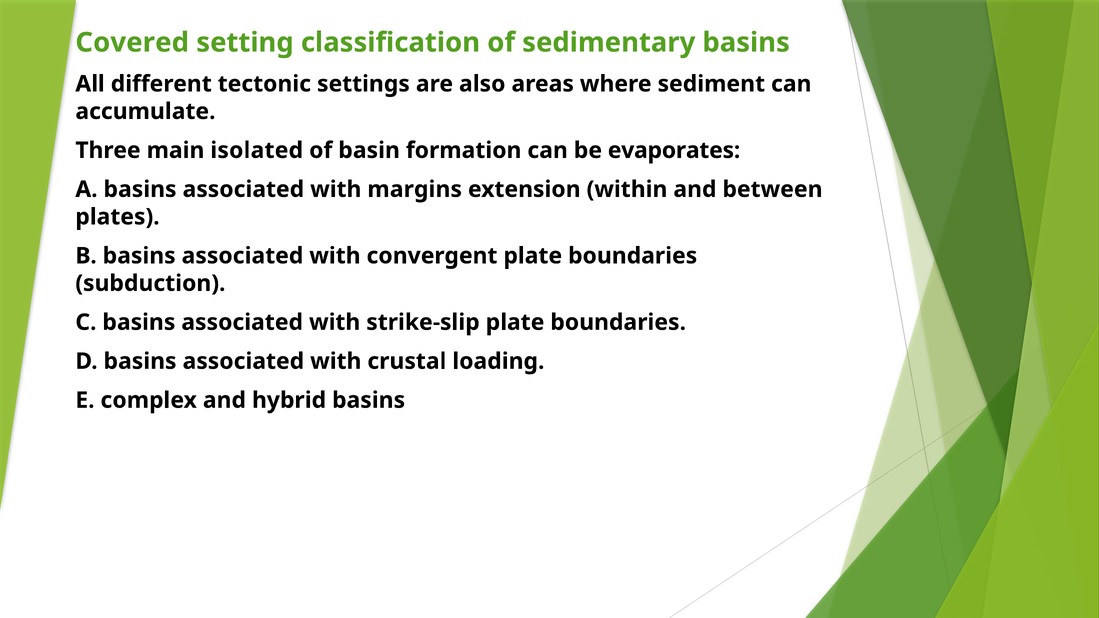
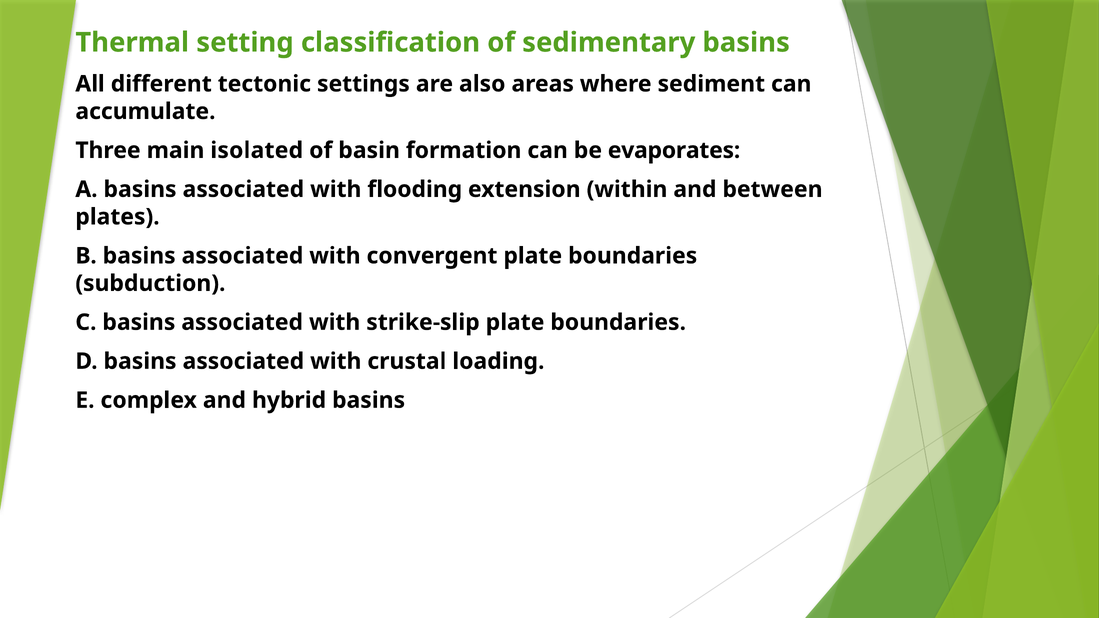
Covered: Covered -> Thermal (132, 43)
margins: margins -> flooding (415, 189)
